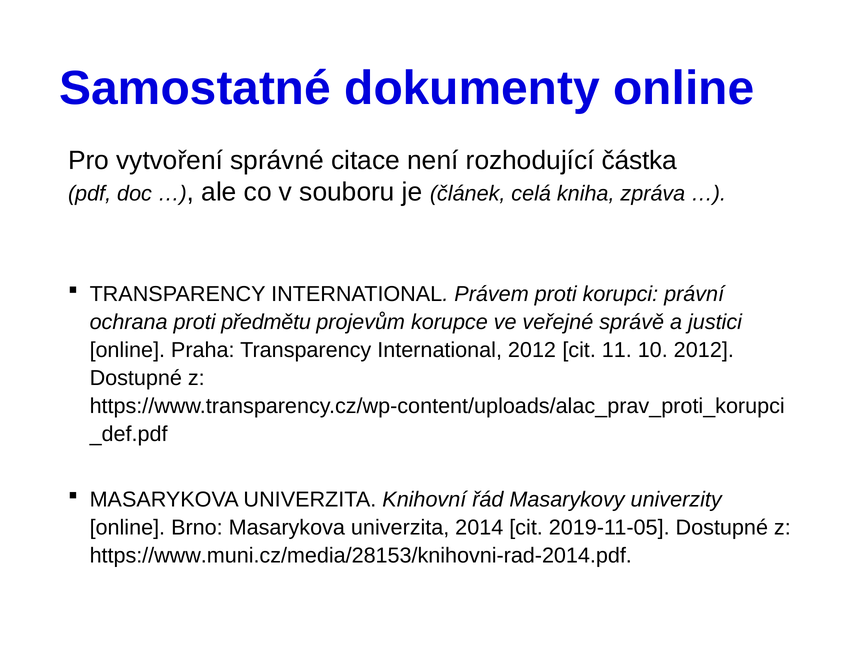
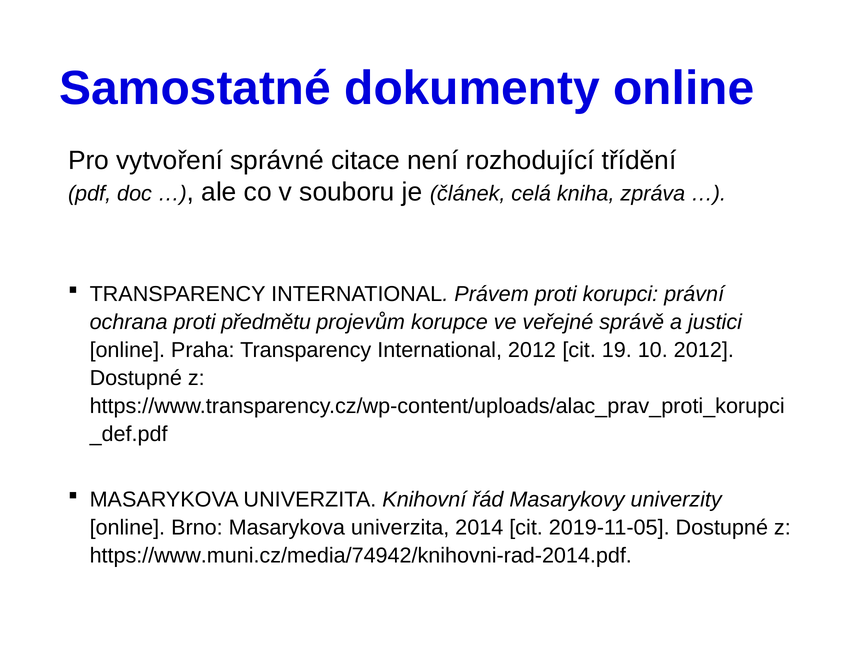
částka: částka -> třídění (639, 161)
11: 11 -> 19 (617, 350)
https://www.muni.cz/media/28153/knihovni-rad-2014.pdf: https://www.muni.cz/media/28153/knihovni-rad-2014.pdf -> https://www.muni.cz/media/74942/knihovni-rad-2014.pdf (361, 555)
